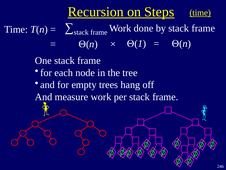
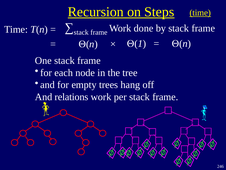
measure: measure -> relations (72, 97)
